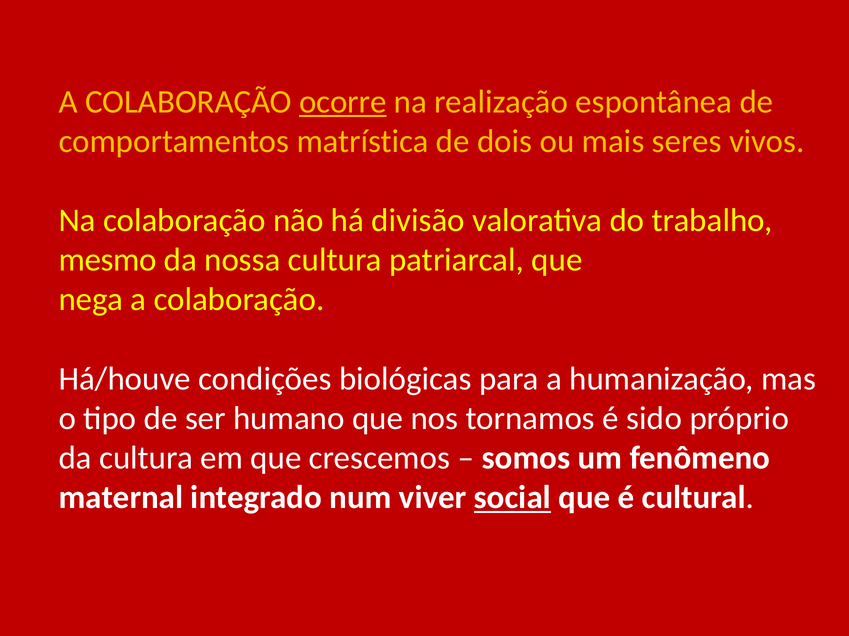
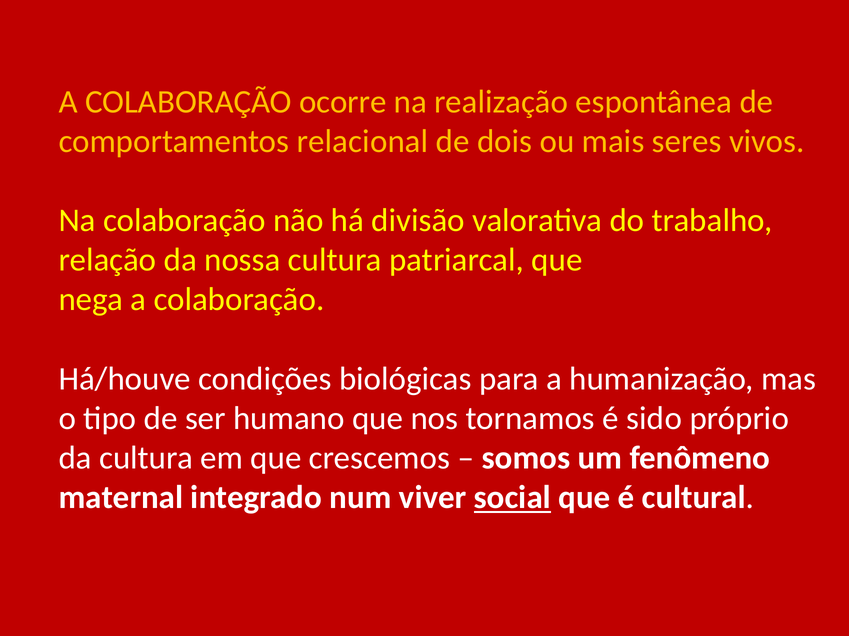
ocorre underline: present -> none (343, 102)
matrística: matrística -> relacional (363, 141)
mesmo: mesmo -> relação (107, 260)
